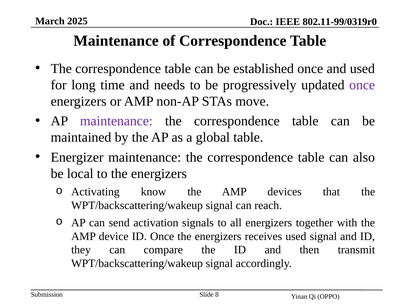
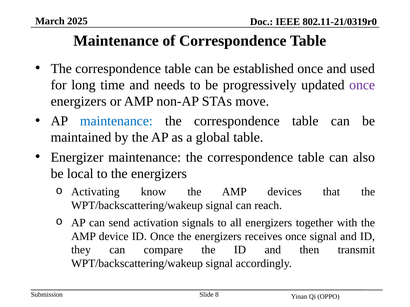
802.11-99/0319r0: 802.11-99/0319r0 -> 802.11-21/0319r0 (340, 22)
maintenance colour: purple -> blue (116, 121)
receives used: used -> once (296, 237)
